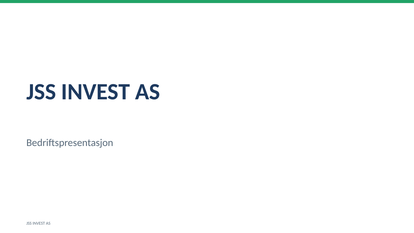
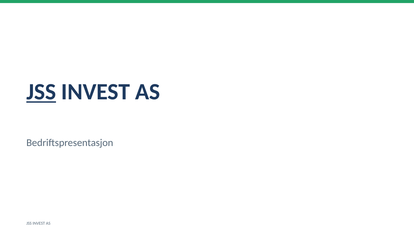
JSS underline: none -> present (41, 92)
